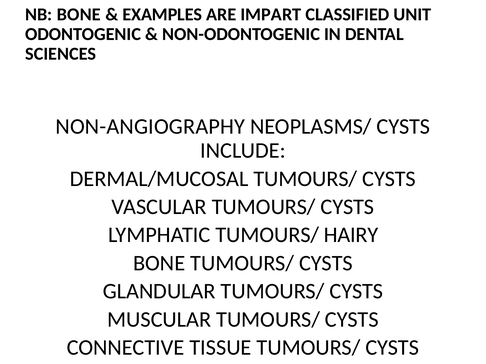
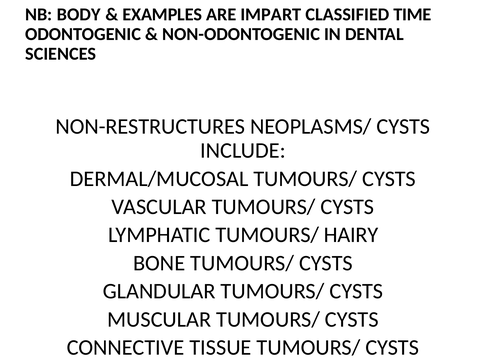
NB BONE: BONE -> BODY (79, 15)
UNIT: UNIT -> TIME (412, 15)
NON-ANGIOGRAPHY: NON-ANGIOGRAPHY -> NON-RESTRUCTURES (150, 127)
